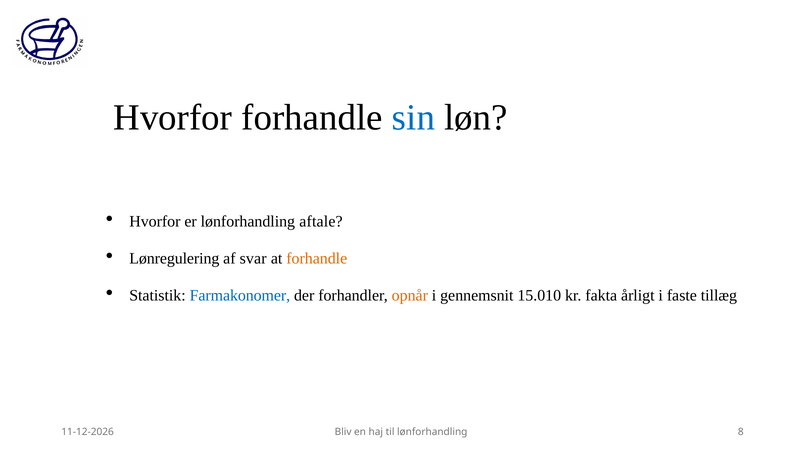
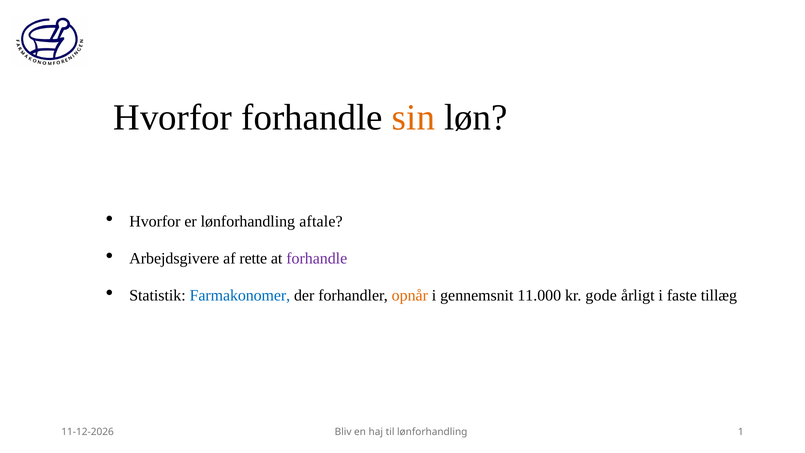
sin colour: blue -> orange (413, 118)
Lønregulering: Lønregulering -> Arbejdsgivere (174, 258)
svar: svar -> rette (253, 258)
forhandle colour: orange -> purple (317, 258)
15.010: 15.010 -> 11.000 (539, 295)
fakta: fakta -> gode (601, 295)
8: 8 -> 1 (741, 432)
